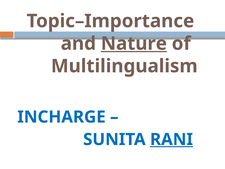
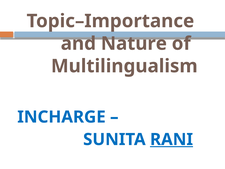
Nature underline: present -> none (134, 43)
